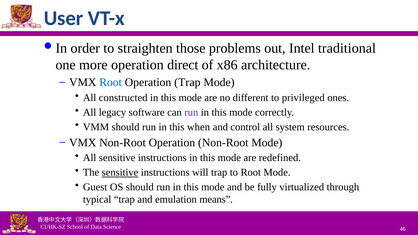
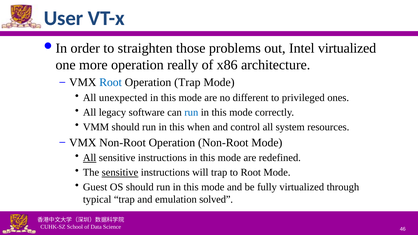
Intel traditional: traditional -> virtualized (347, 48)
direct: direct -> really (183, 65)
constructed: constructed -> unexpected (123, 98)
run colour: purple -> blue (191, 112)
All underline: none -> present (90, 158)
means: means -> solved (216, 200)
